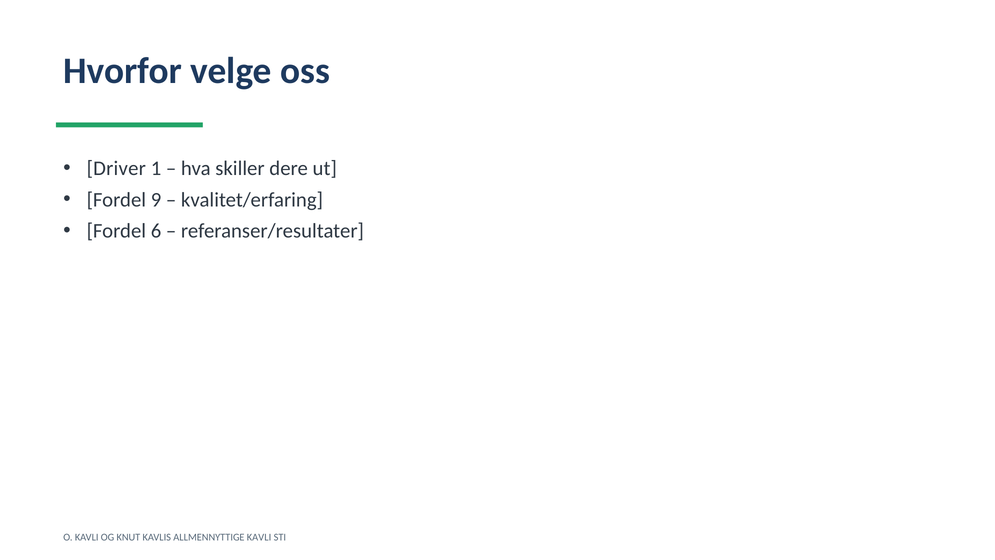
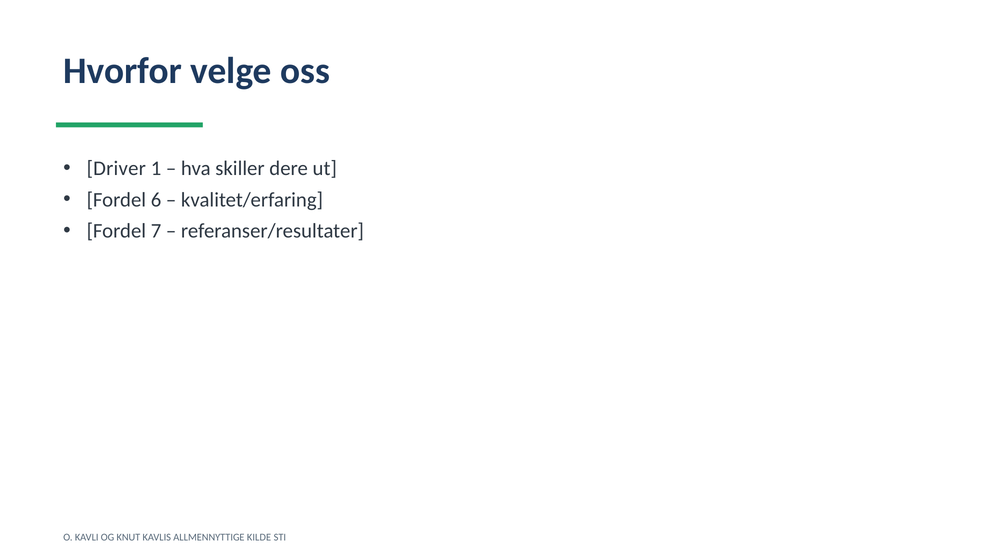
9: 9 -> 6 (156, 200)
6: 6 -> 7 (156, 231)
ALLMENNYTTIGE KAVLI: KAVLI -> KILDE (259, 537)
